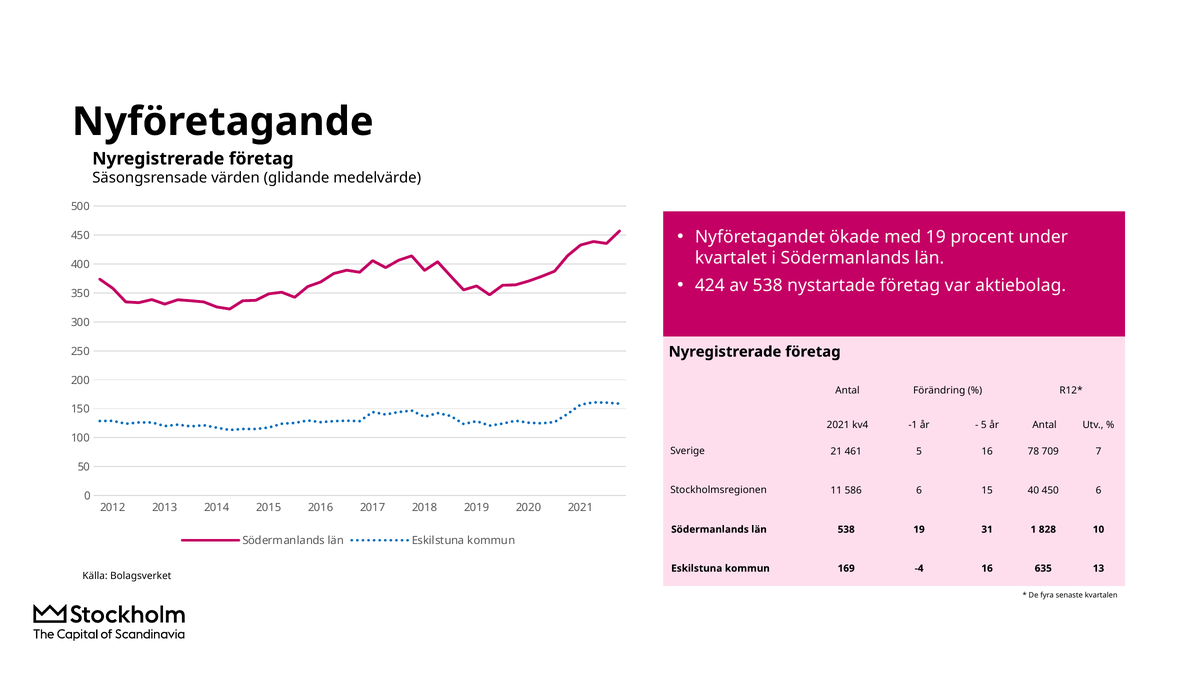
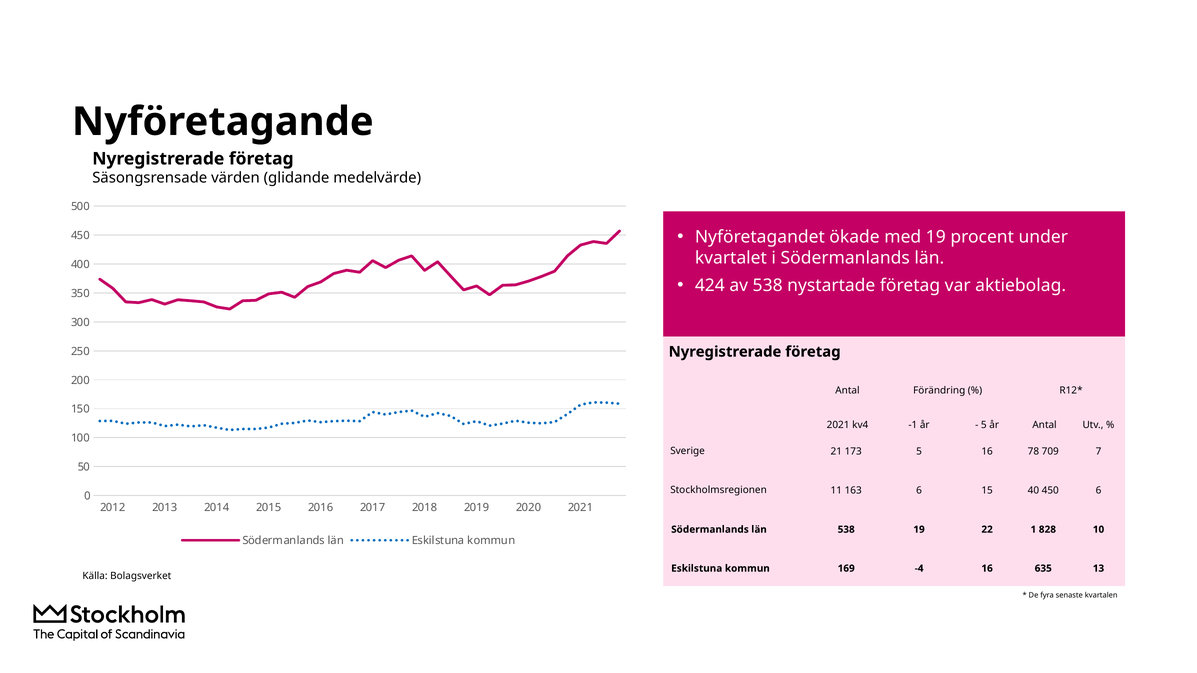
461: 461 -> 173 (853, 452)
586: 586 -> 163 (853, 491)
31: 31 -> 22 (987, 530)
